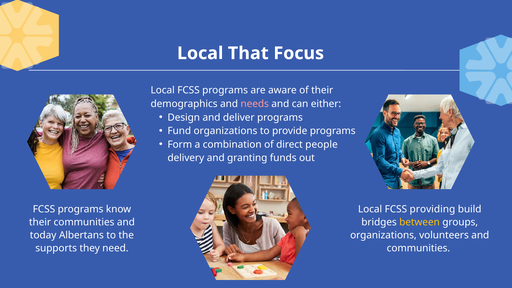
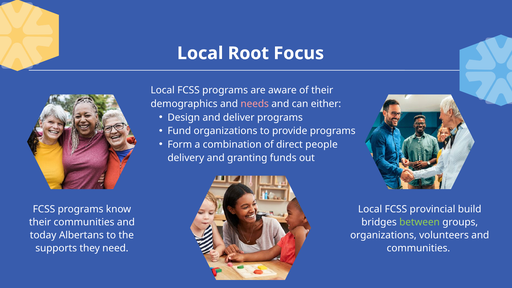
That: That -> Root (248, 53)
providing: providing -> provincial (432, 209)
between colour: yellow -> light green (420, 222)
